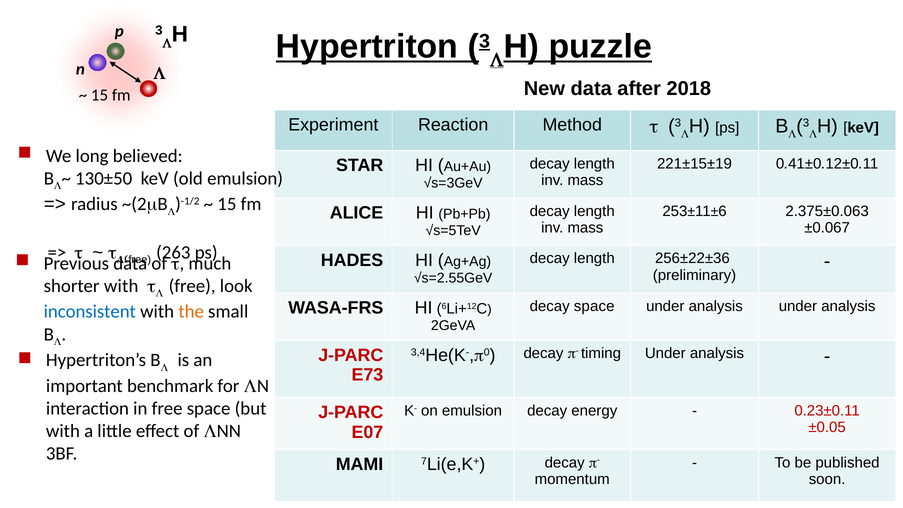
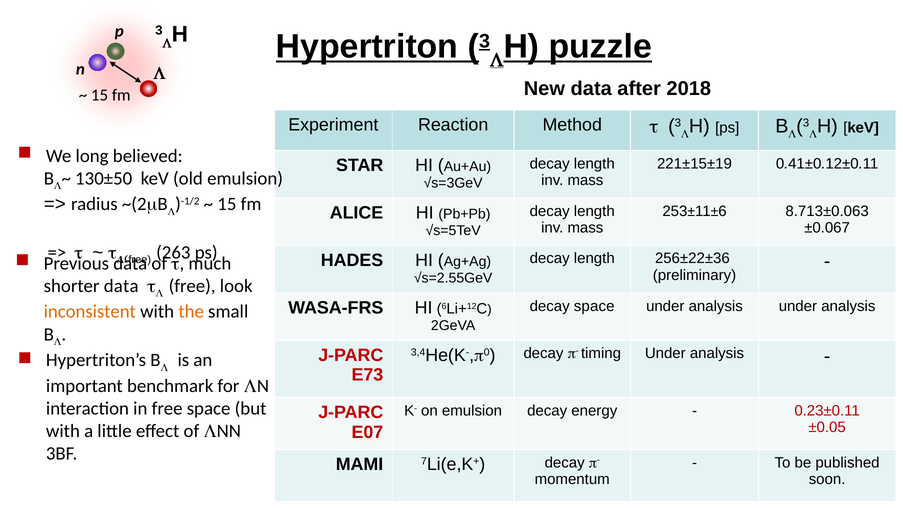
2.375±0.063: 2.375±0.063 -> 8.713±0.063 (827, 211)
shorter with: with -> data (121, 286)
inconsistent colour: blue -> orange (90, 312)
